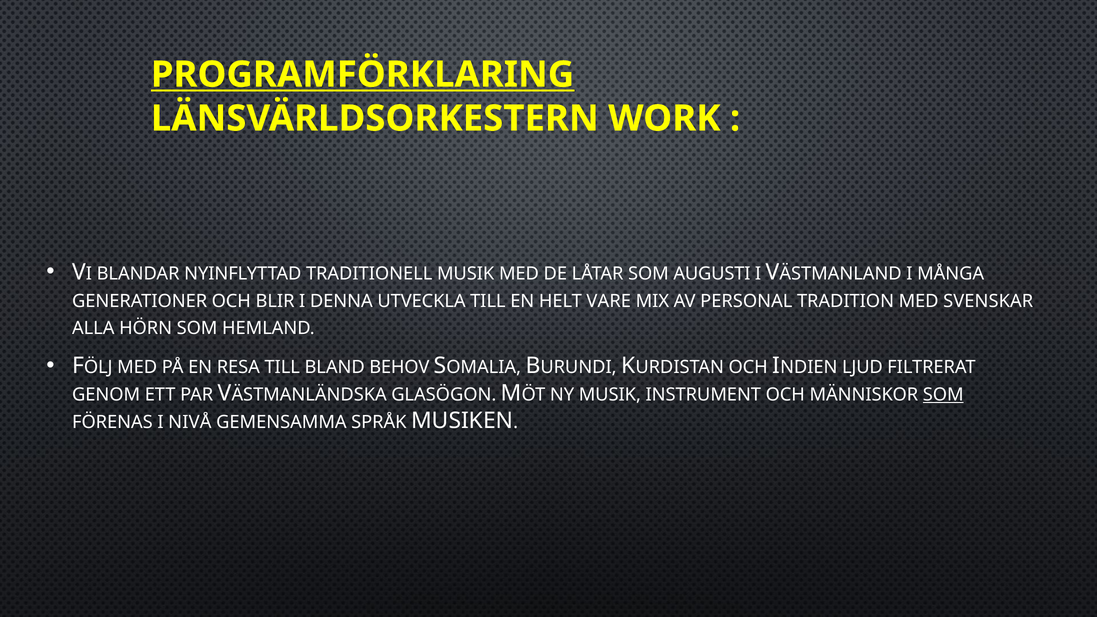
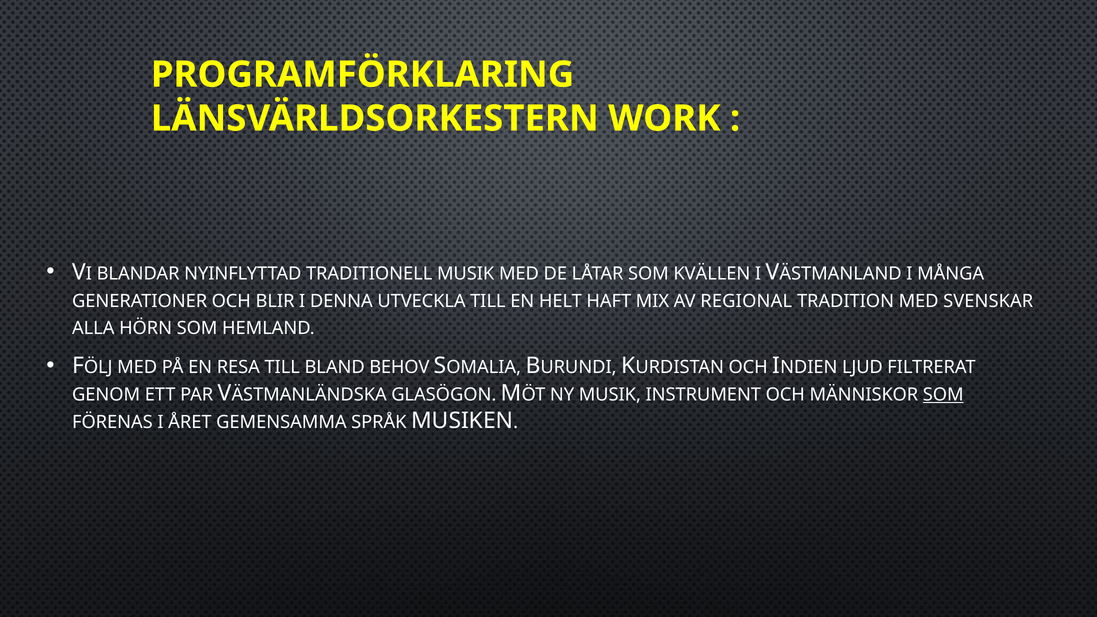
PROGRAMFÖRKLARING underline: present -> none (363, 75)
AUGUSTI: AUGUSTI -> KVÄLLEN (712, 274)
VARE: VARE -> HAFT (609, 301)
PERSONAL: PERSONAL -> REGIONAL (746, 301)
NIVÅ: NIVÅ -> ÅRET (190, 422)
